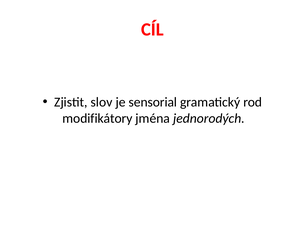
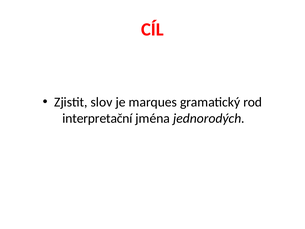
sensorial: sensorial -> marques (153, 102)
modifikátory: modifikátory -> interpretační (98, 118)
